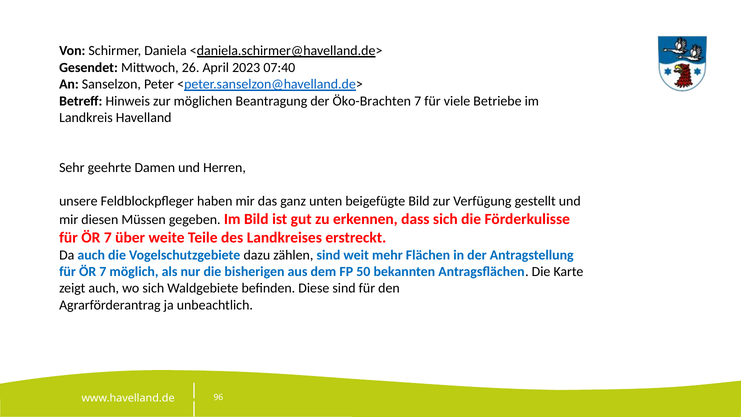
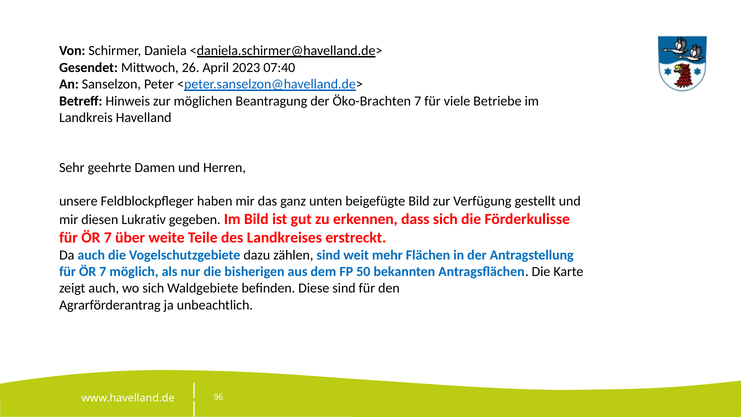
Müssen: Müssen -> Lukrativ (144, 219)
